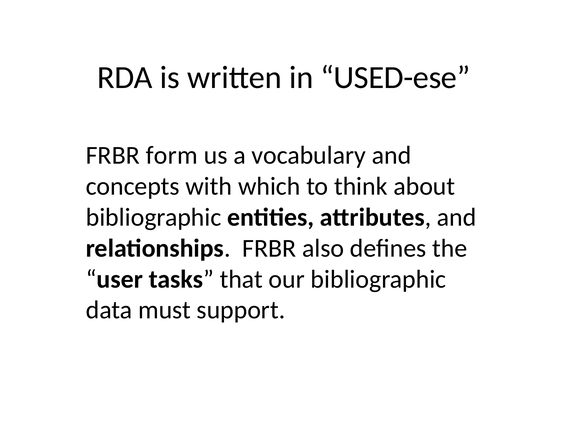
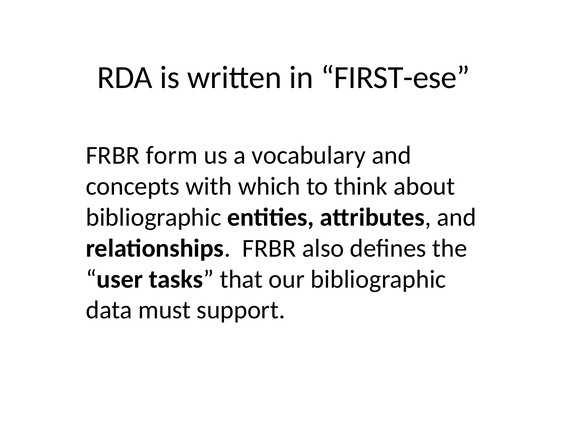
USED-ese: USED-ese -> FIRST-ese (395, 78)
